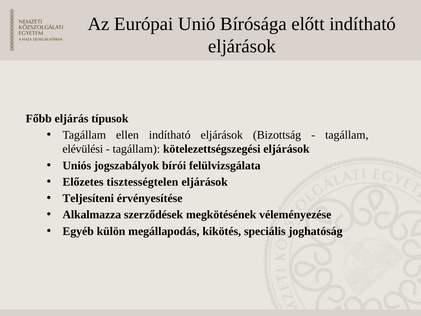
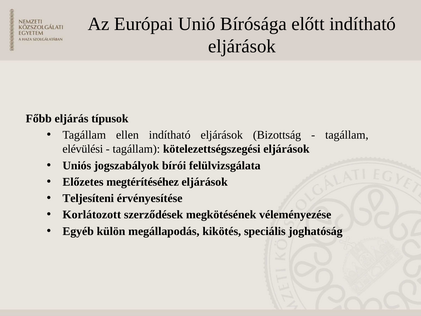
tisztességtelen: tisztességtelen -> megtérítéséhez (143, 182)
Alkalmazza: Alkalmazza -> Korlátozott (92, 215)
